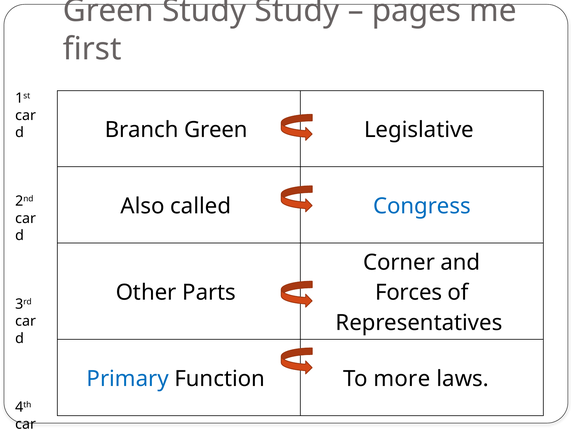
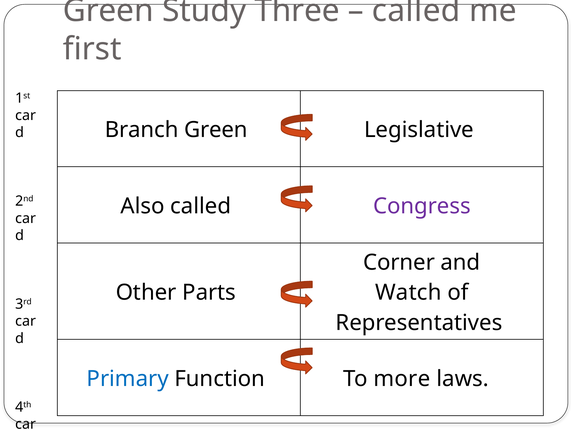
Study Study: Study -> Three (297, 11)
pages: pages -> called (416, 11)
Congress colour: blue -> purple (422, 206)
Forces: Forces -> Watch (408, 293)
